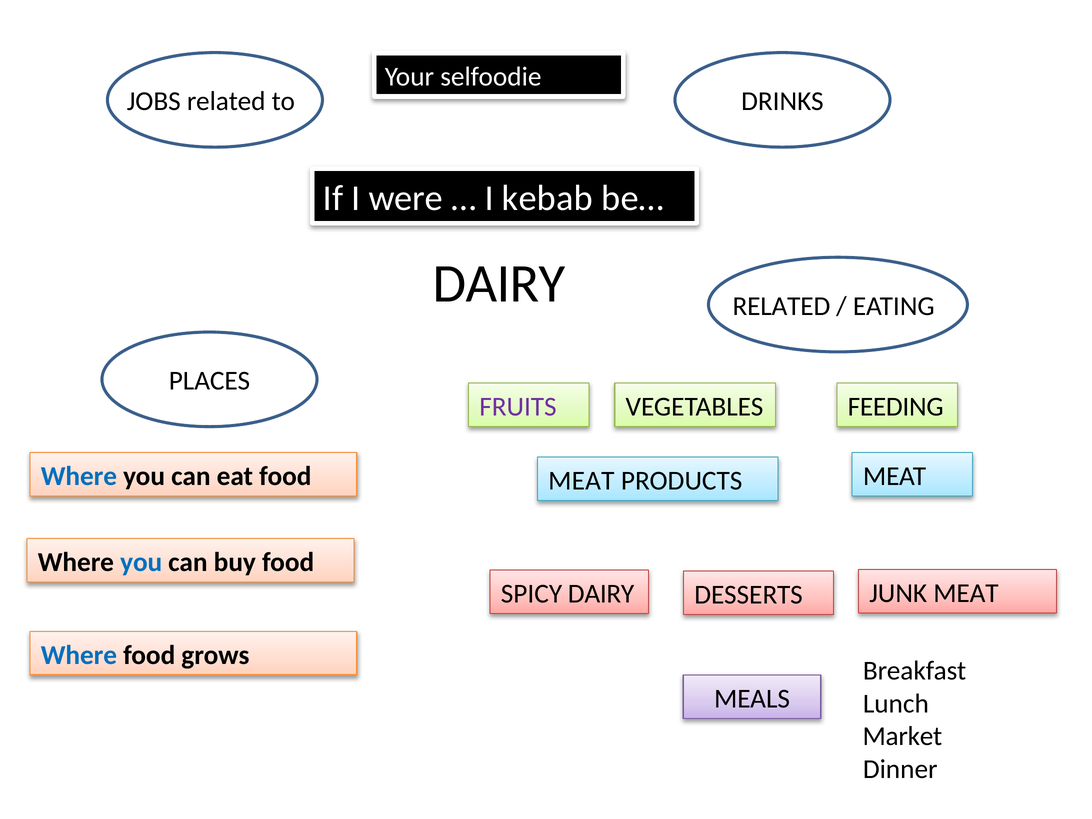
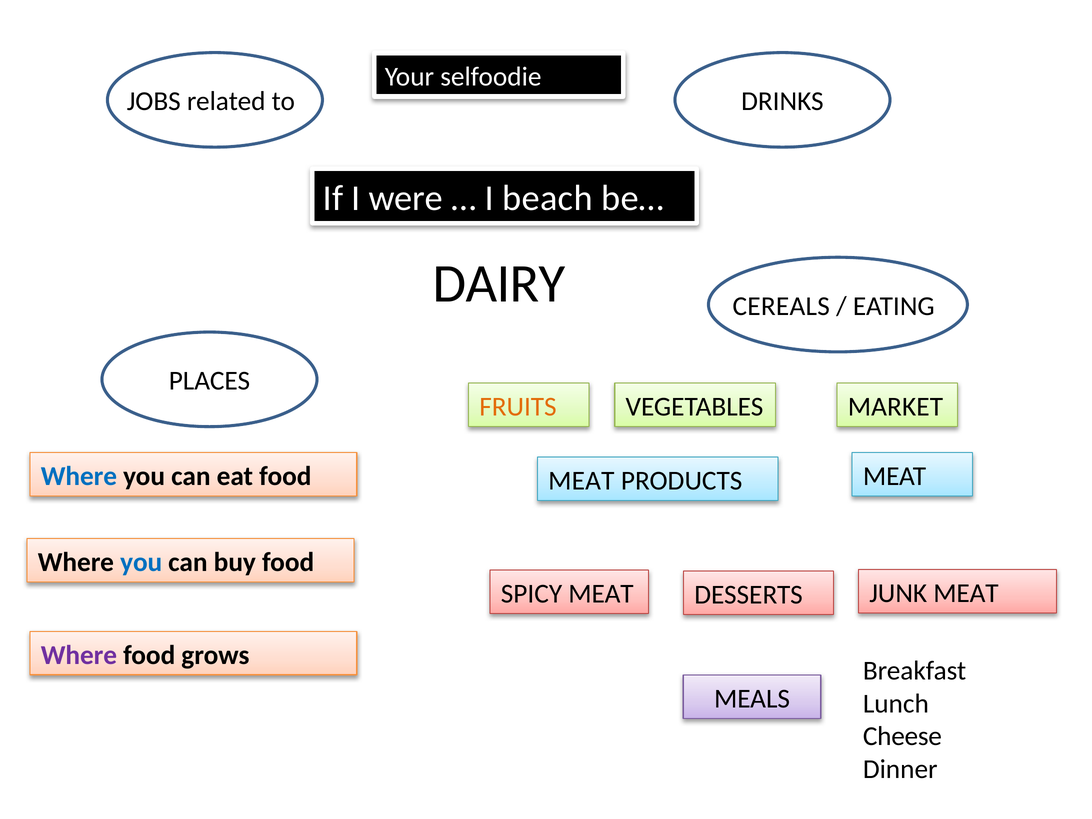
kebab: kebab -> beach (547, 198)
RELATED: RELATED -> CEREALS (781, 306)
FRUITS colour: purple -> orange (518, 407)
FEEDING: FEEDING -> MARKET (895, 407)
SPICY DAIRY: DAIRY -> MEAT (601, 594)
Where colour: blue -> purple (79, 655)
Market: Market -> Cheese (902, 736)
